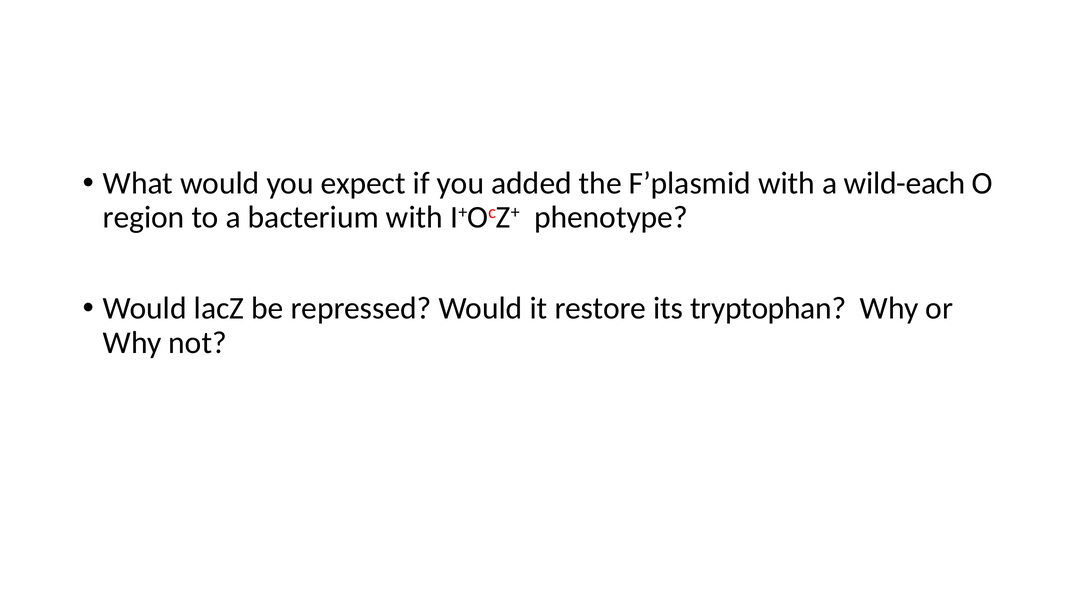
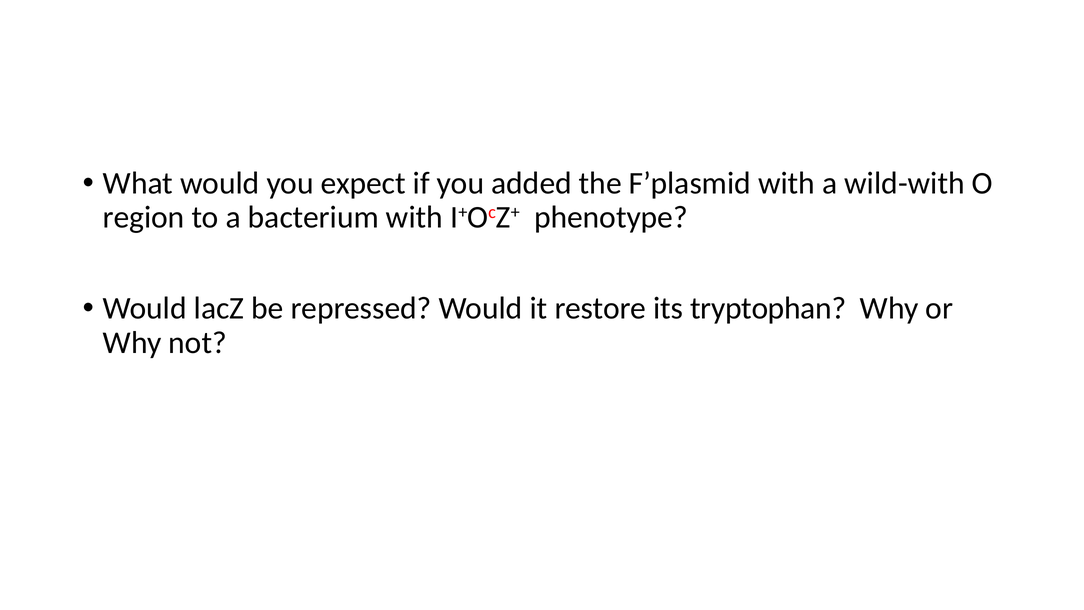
wild-each: wild-each -> wild-with (905, 183)
